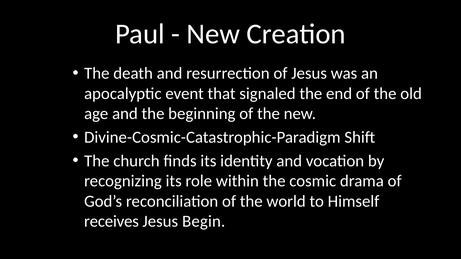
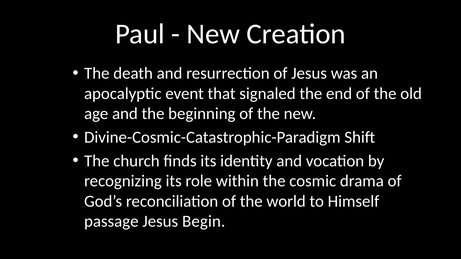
receives: receives -> passage (111, 222)
